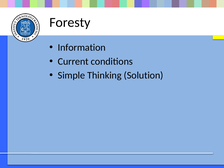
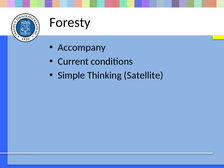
Information: Information -> Accompany (82, 47)
Solution: Solution -> Satellite (144, 75)
